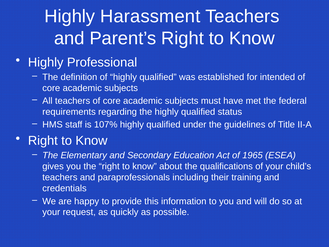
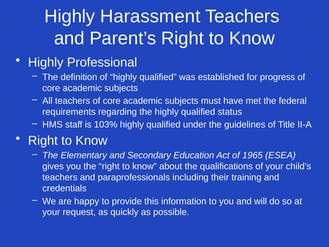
intended: intended -> progress (278, 77)
107%: 107% -> 103% (106, 125)
